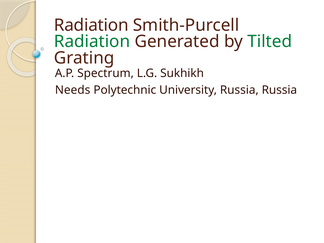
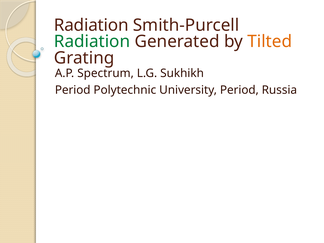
Tilted colour: green -> orange (270, 42)
Needs: Needs -> Period (73, 90)
University Russia: Russia -> Period (239, 90)
